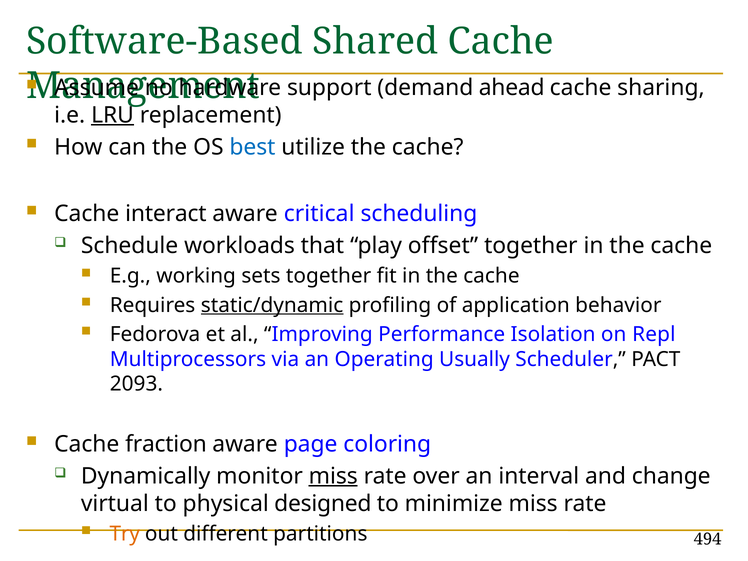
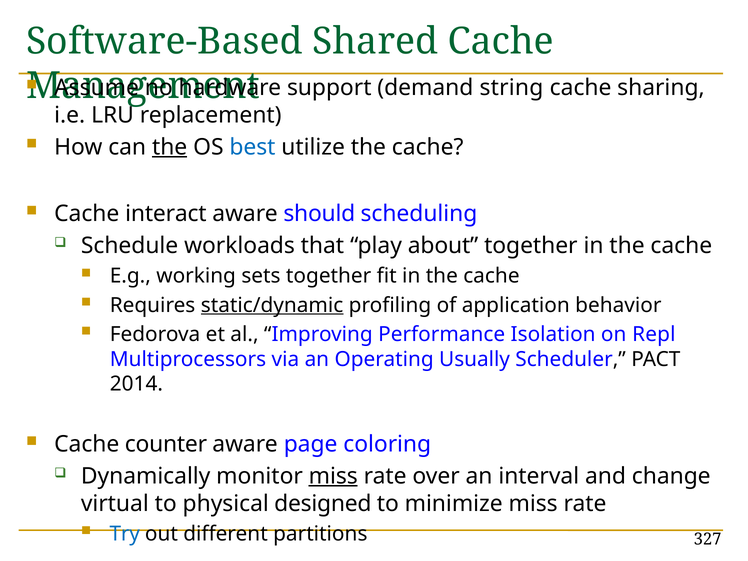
ahead: ahead -> string (511, 88)
LRU underline: present -> none (113, 115)
the underline: none -> present (170, 147)
critical: critical -> should (319, 214)
offset: offset -> about (443, 246)
2093: 2093 -> 2014 (136, 384)
fraction: fraction -> counter (166, 444)
Try colour: orange -> blue (125, 534)
494: 494 -> 327 (708, 539)
